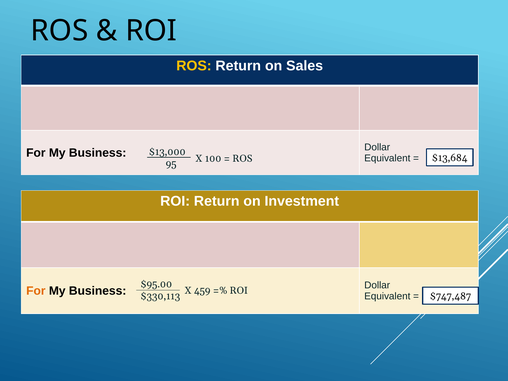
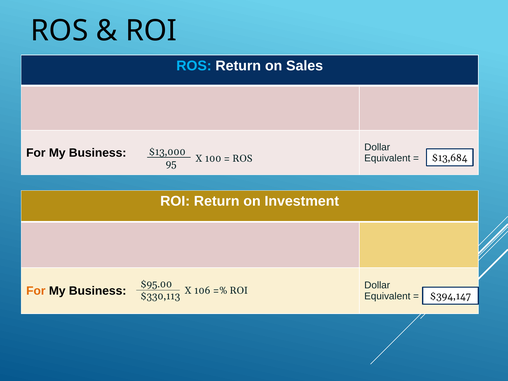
ROS colour: yellow -> light blue (194, 66)
459: 459 -> 106 (202, 291)
$747,487: $747,487 -> $394,147 (450, 296)
